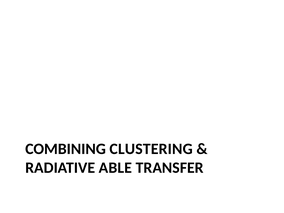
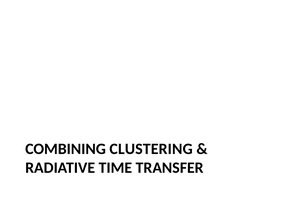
ABLE: ABLE -> TIME (115, 168)
